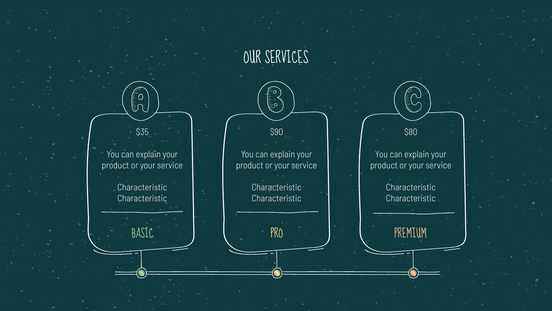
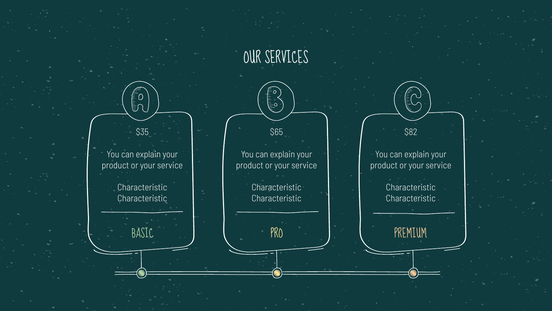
$90: $90 -> $65 (276, 132)
$80: $80 -> $82 (411, 132)
